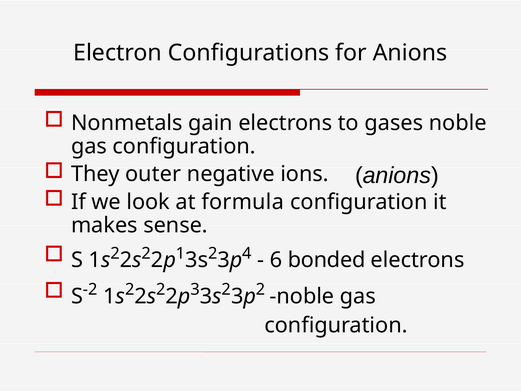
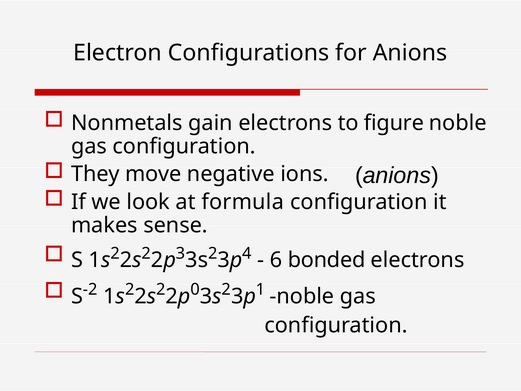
gases: gases -> figure (394, 123)
outer: outer -> move (153, 174)
1: 1 -> 3 (181, 253)
3: 3 -> 0 (195, 289)
2: 2 -> 1 (261, 289)
